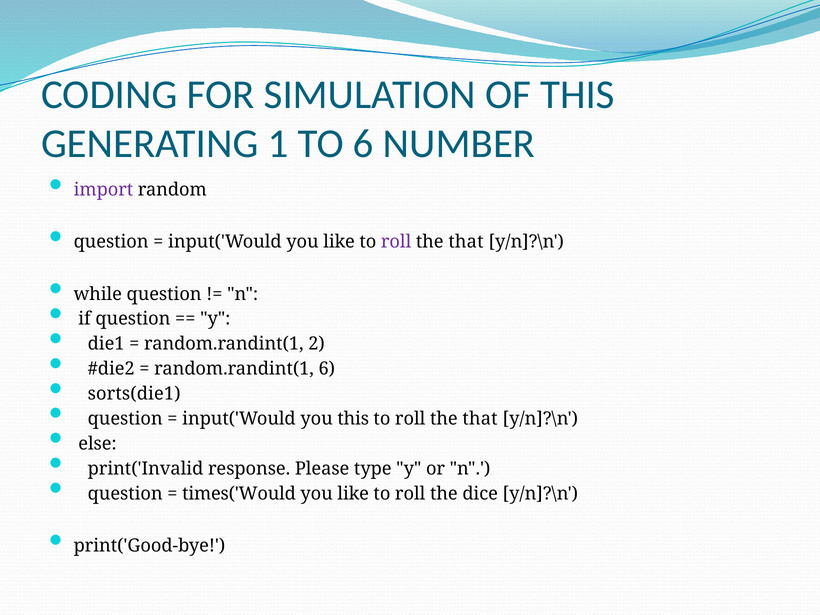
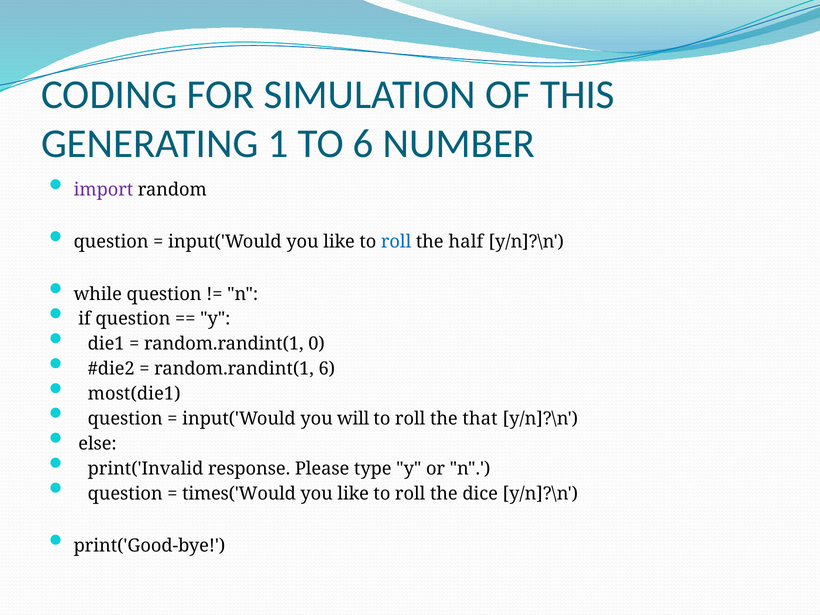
roll colour: purple -> blue (396, 242)
that: that -> half (466, 242)
2: 2 -> 0 (317, 344)
sorts(die1: sorts(die1 -> most(die1 (134, 394)
you this: this -> will (353, 419)
